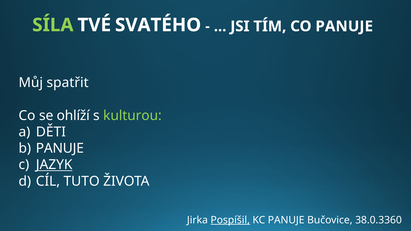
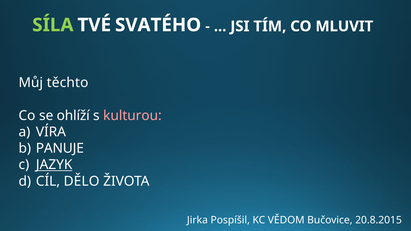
CO PANUJE: PANUJE -> MLUVIT (344, 26)
spatřit: spatřit -> těchto (68, 83)
kulturou colour: light green -> pink (132, 116)
DĚTI: DĚTI -> VÍRA (51, 132)
TUTO: TUTO -> DĚLO (82, 181)
Pospíšil underline: present -> none (230, 220)
KC PANUJE: PANUJE -> VĚDOM (286, 220)
38.0.3360: 38.0.3360 -> 20.8.2015 (379, 220)
